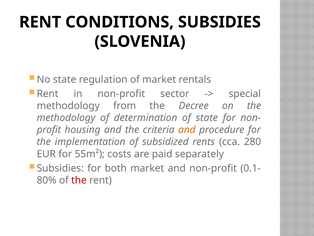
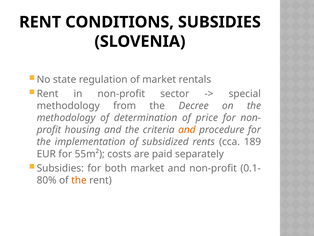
of state: state -> price (207, 118)
280: 280 -> 189 (252, 142)
the colour: red -> orange (79, 180)
